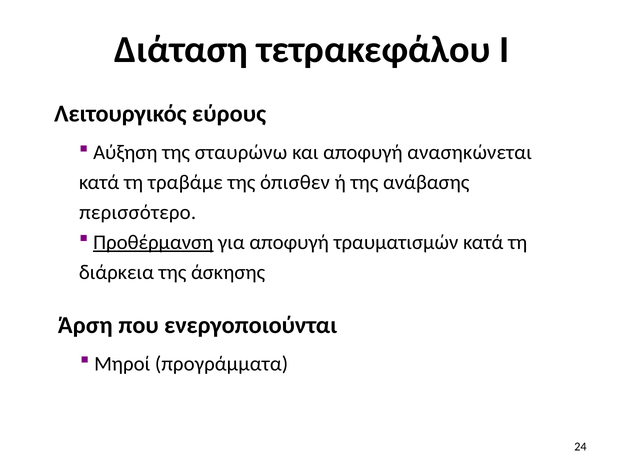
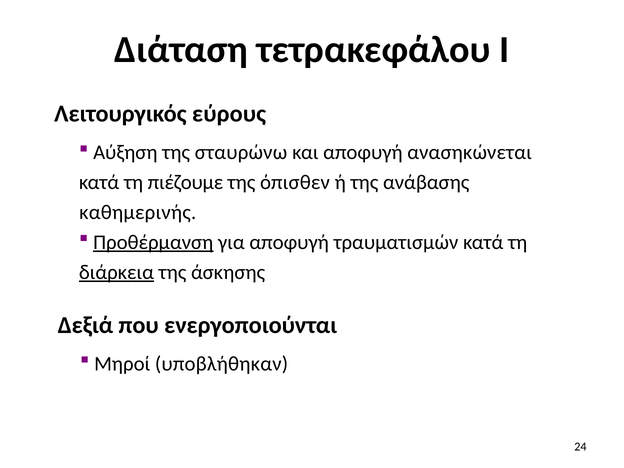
τραβάμε: τραβάμε -> πιέζουμε (185, 182)
περισσότερο: περισσότερο -> καθημερινής (138, 212)
διάρκεια underline: none -> present (116, 272)
Άρση: Άρση -> Δεξιά (85, 325)
προγράμματα: προγράμματα -> υποβλήθηκαν (222, 364)
